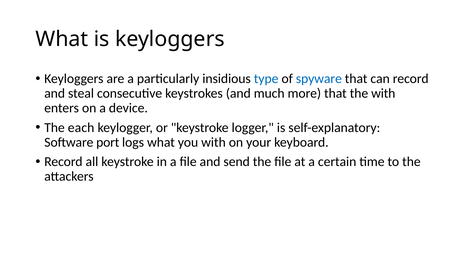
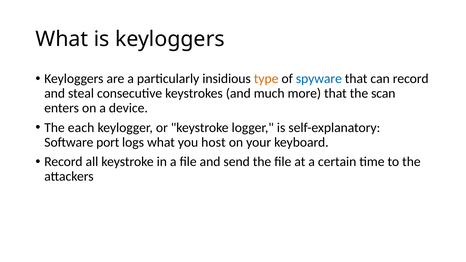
type colour: blue -> orange (266, 79)
the with: with -> scan (383, 93)
you with: with -> host (213, 142)
